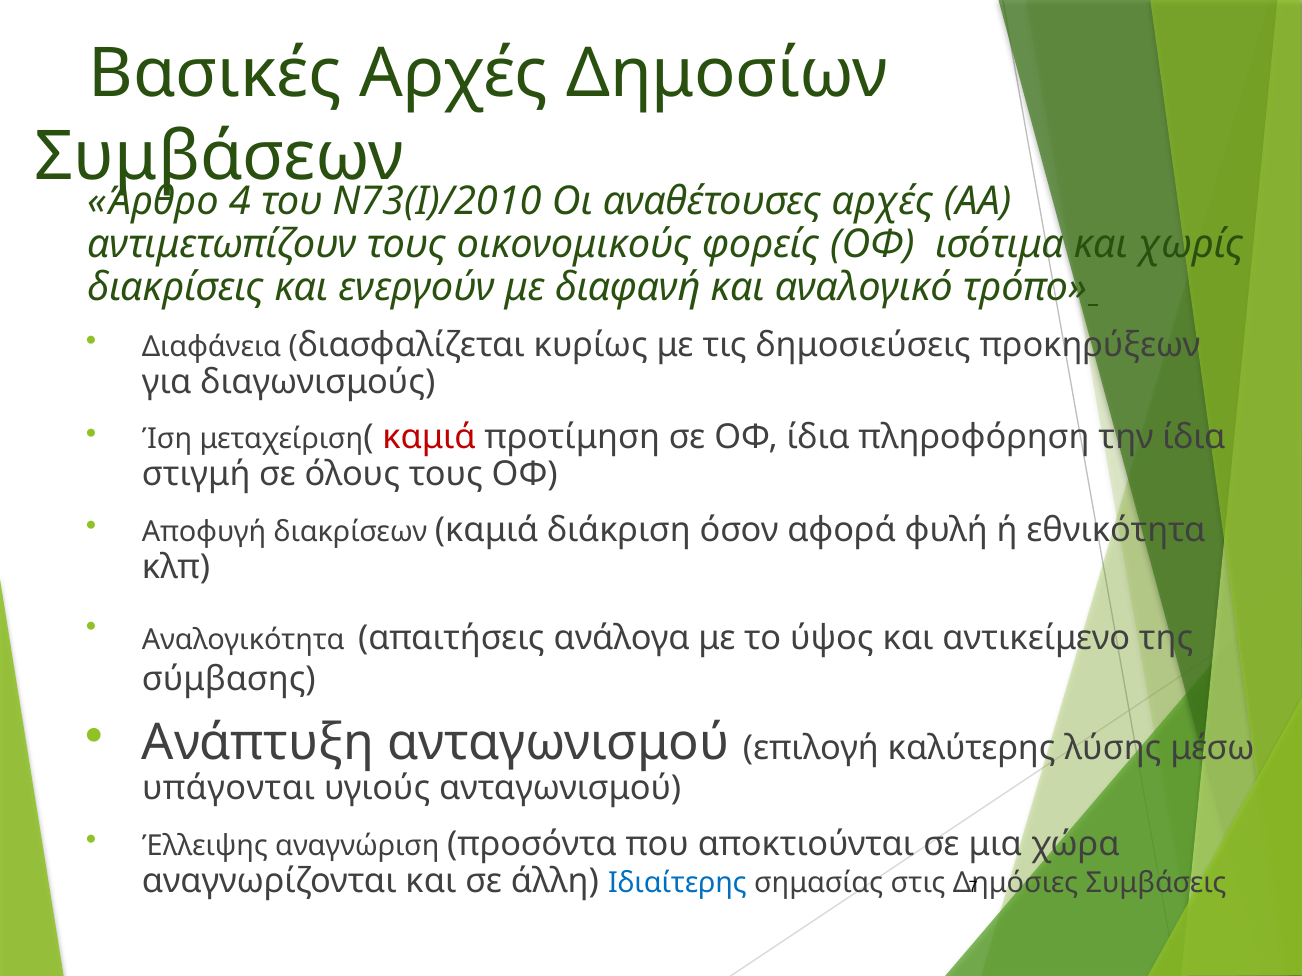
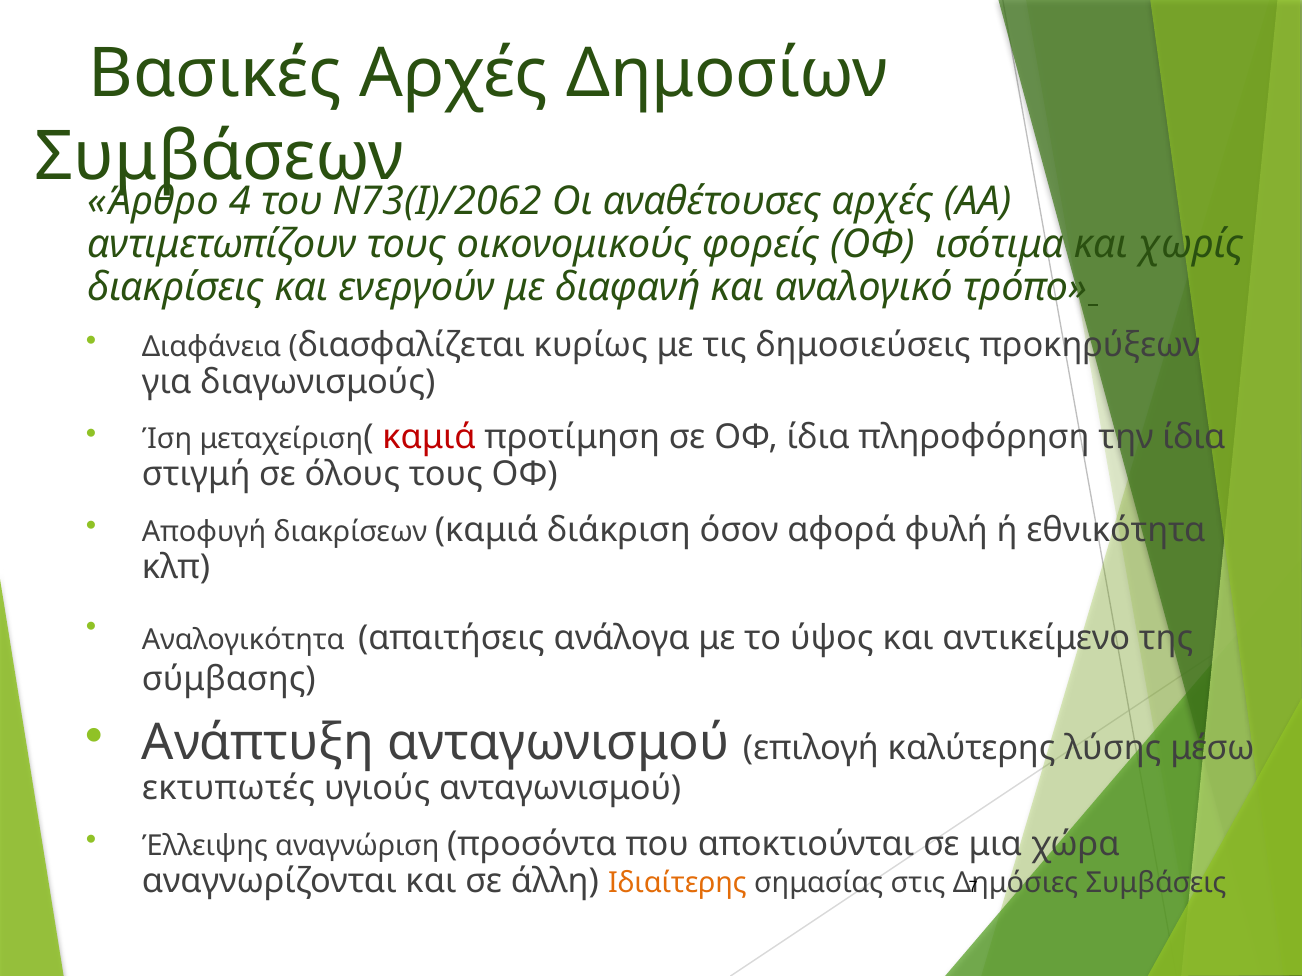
Ν73(Ι)/2010: Ν73(Ι)/2010 -> Ν73(Ι)/2062 (437, 201)
υπάγονται: υπάγονται -> εκτυπωτές (229, 789)
Ιδιαίτερης colour: blue -> orange (677, 883)
